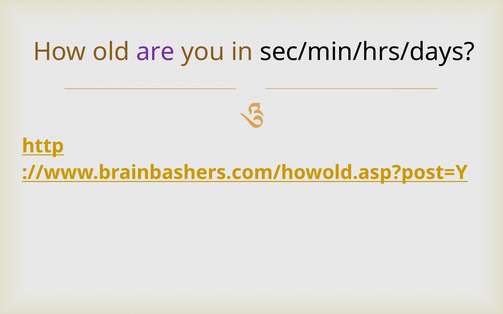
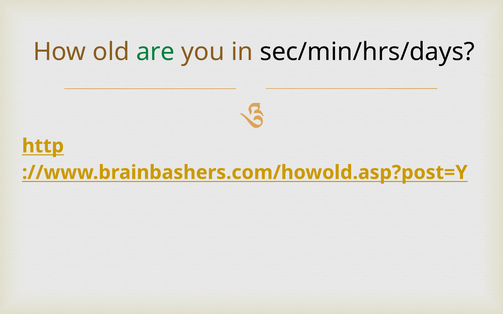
are colour: purple -> green (155, 52)
